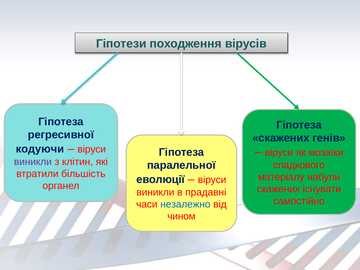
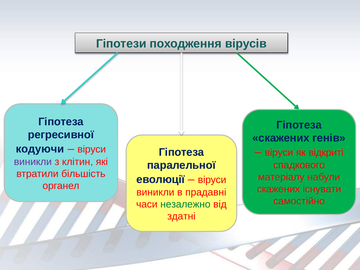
мозаїки: мозаїки -> відкриті (326, 153)
незалежно colour: blue -> green (185, 204)
чином: чином -> здатні (181, 216)
